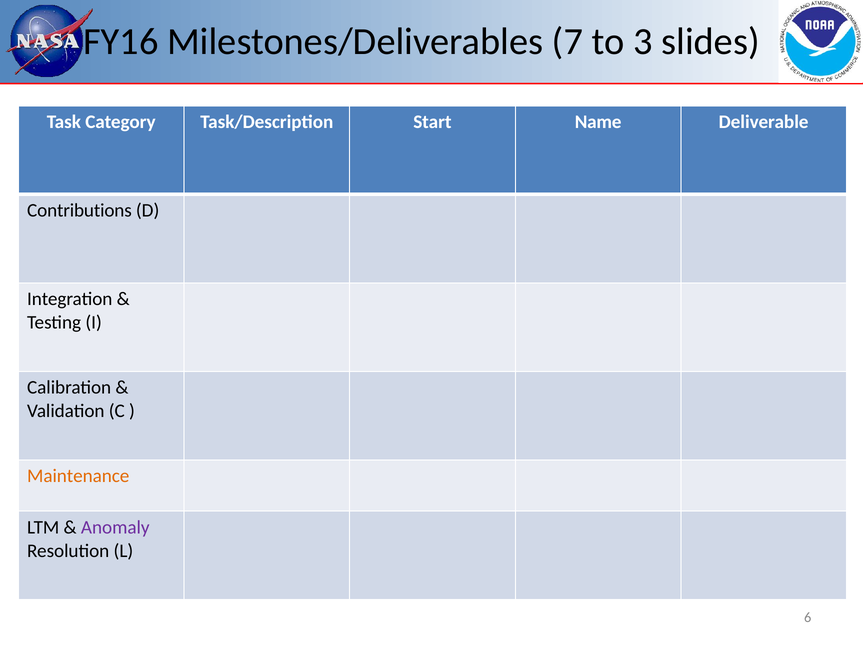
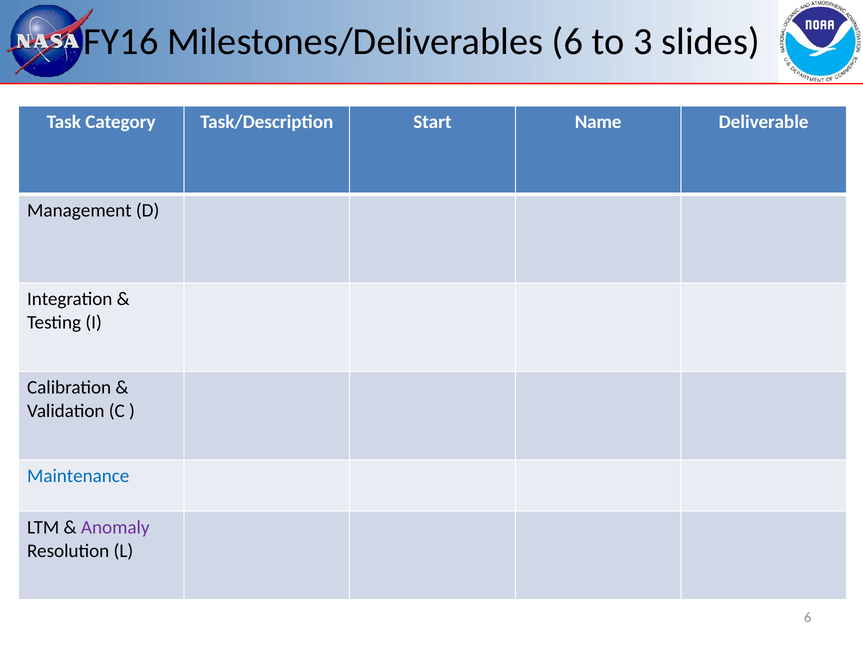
Milestones/Deliverables 7: 7 -> 6 (568, 41)
Contributions: Contributions -> Management (79, 211)
Maintenance colour: orange -> blue (78, 476)
